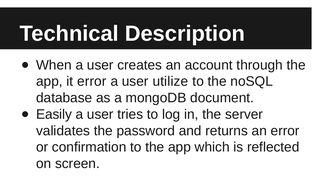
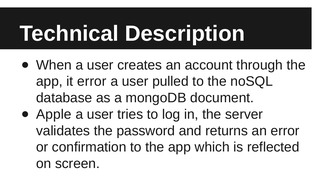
utilize: utilize -> pulled (170, 81)
Easily: Easily -> Apple (54, 114)
